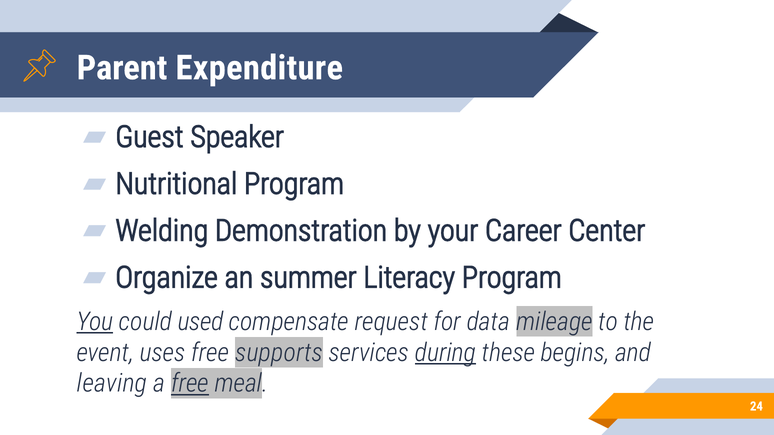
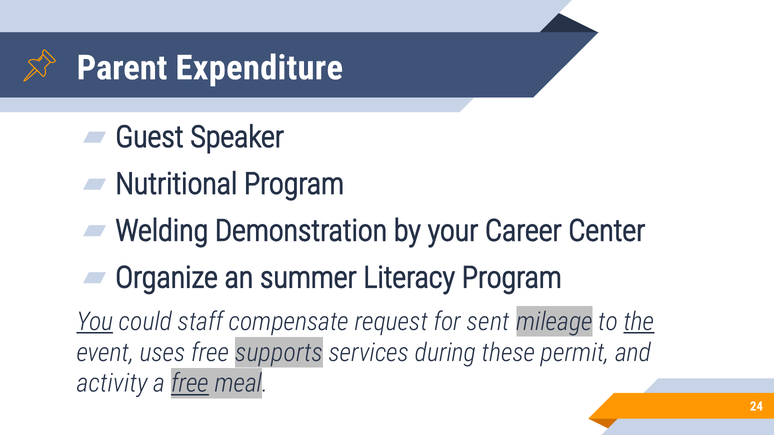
used: used -> staff (200, 322)
data: data -> sent (488, 322)
the underline: none -> present (639, 322)
during underline: present -> none (445, 353)
begins: begins -> permit (575, 353)
leaving: leaving -> activity (112, 384)
